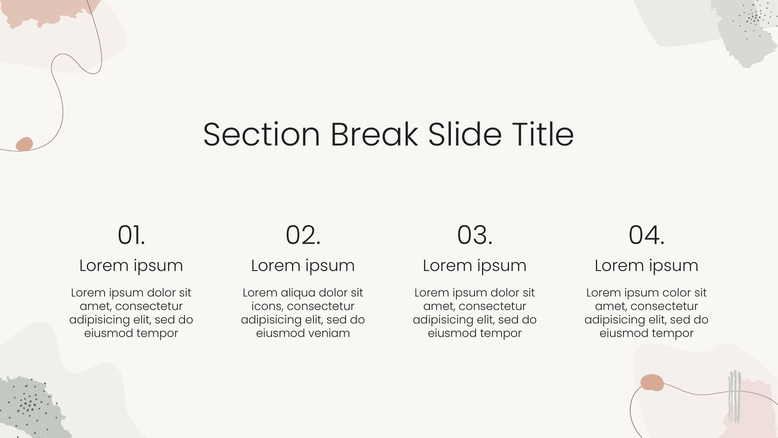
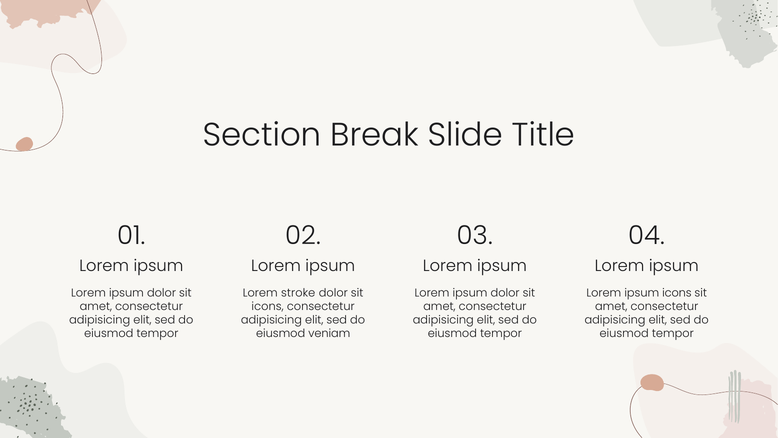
aliqua: aliqua -> stroke (298, 293)
ipsum color: color -> icons (677, 293)
